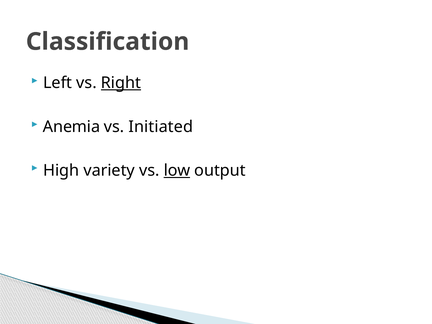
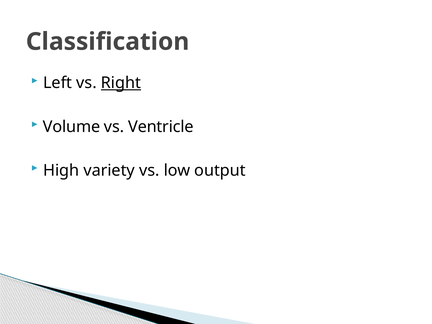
Anemia: Anemia -> Volume (72, 127)
Initiated: Initiated -> Ventricle (161, 127)
low underline: present -> none (177, 170)
